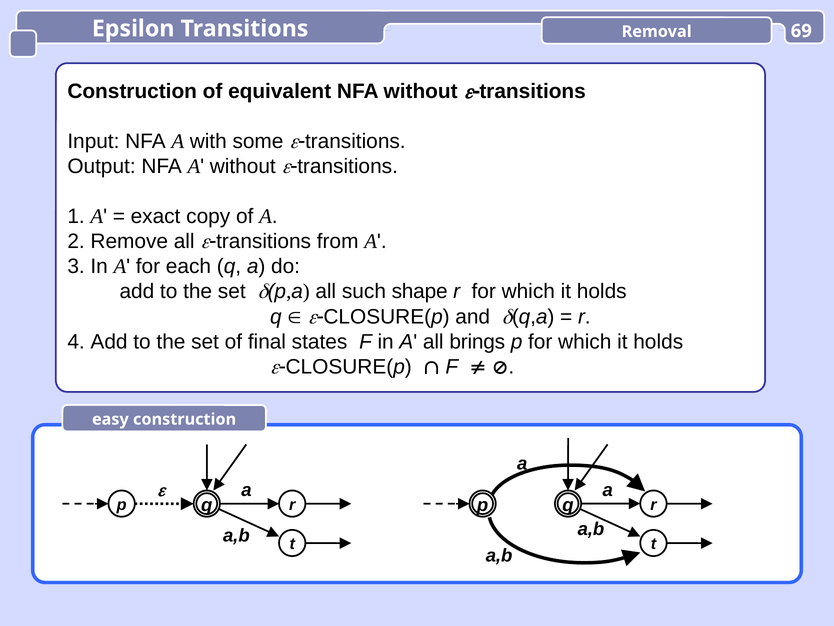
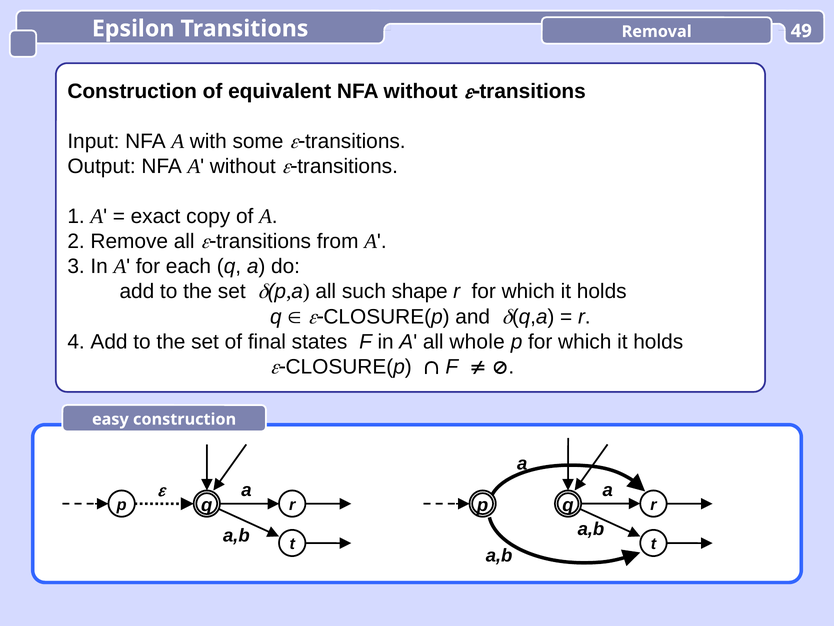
69: 69 -> 49 (801, 31)
brings: brings -> whole (477, 341)
